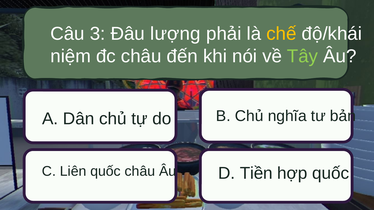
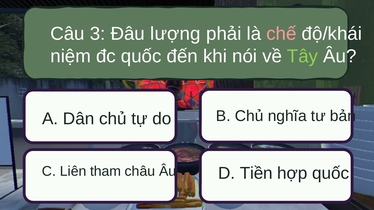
chế colour: yellow -> pink (281, 34)
đc châu: châu -> quốc (141, 56)
Liên quốc: quốc -> tham (106, 172)
